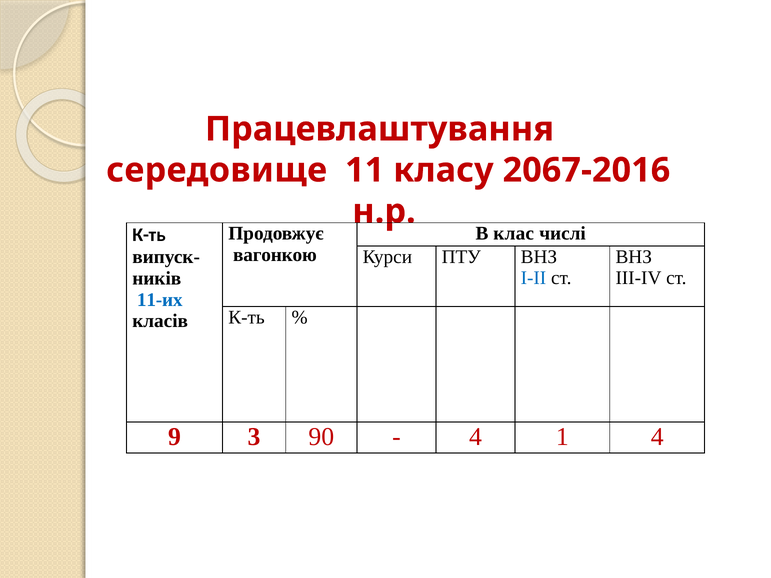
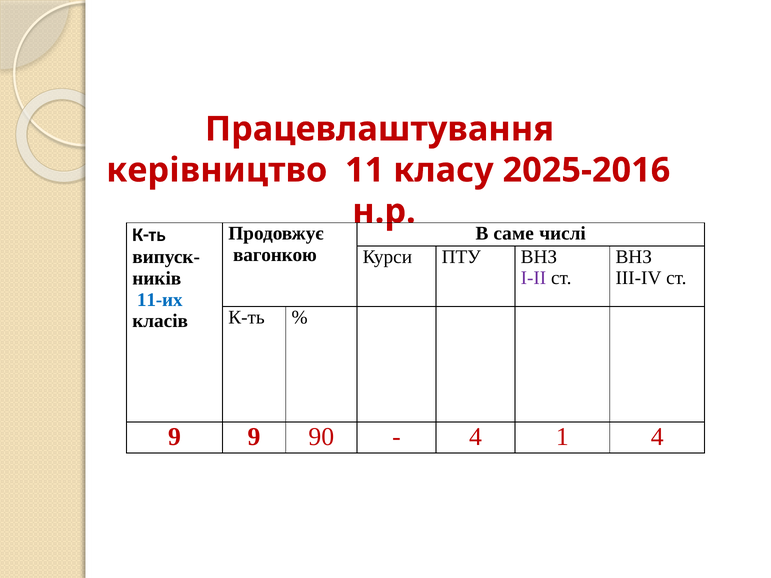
середовище: середовище -> керівництво (217, 170)
2067-2016: 2067-2016 -> 2025-2016 (586, 170)
клас: клас -> саме (514, 234)
І-ІІ colour: blue -> purple (533, 278)
9 3: 3 -> 9 (254, 437)
